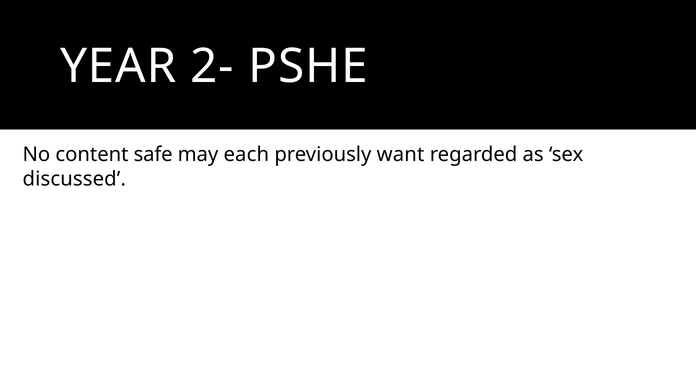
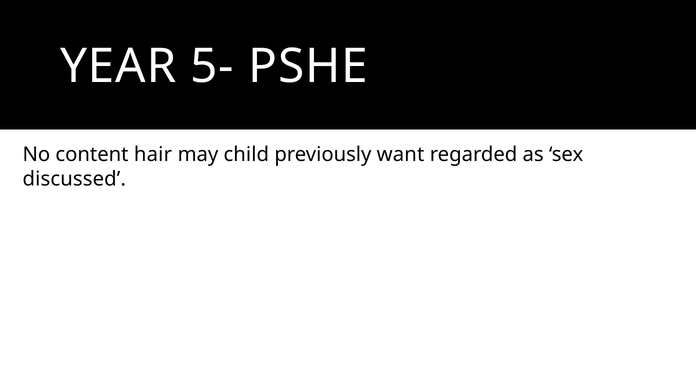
2-: 2- -> 5- (212, 66)
safe: safe -> hair (153, 154)
each: each -> child (246, 154)
